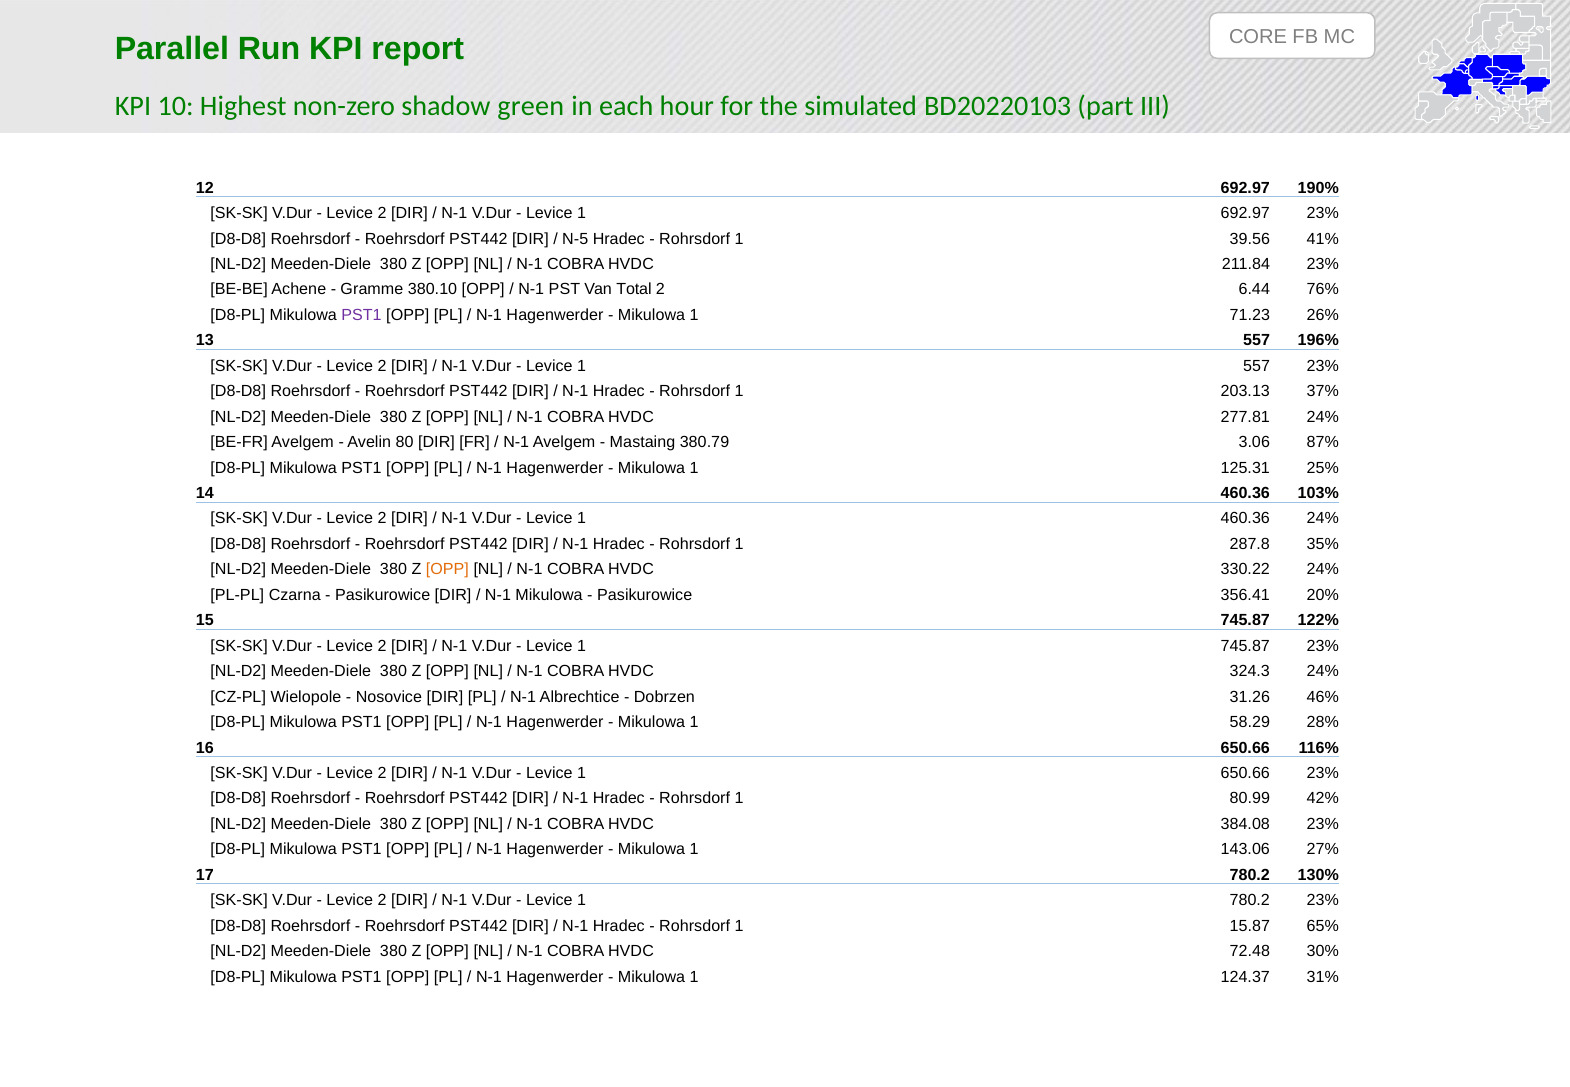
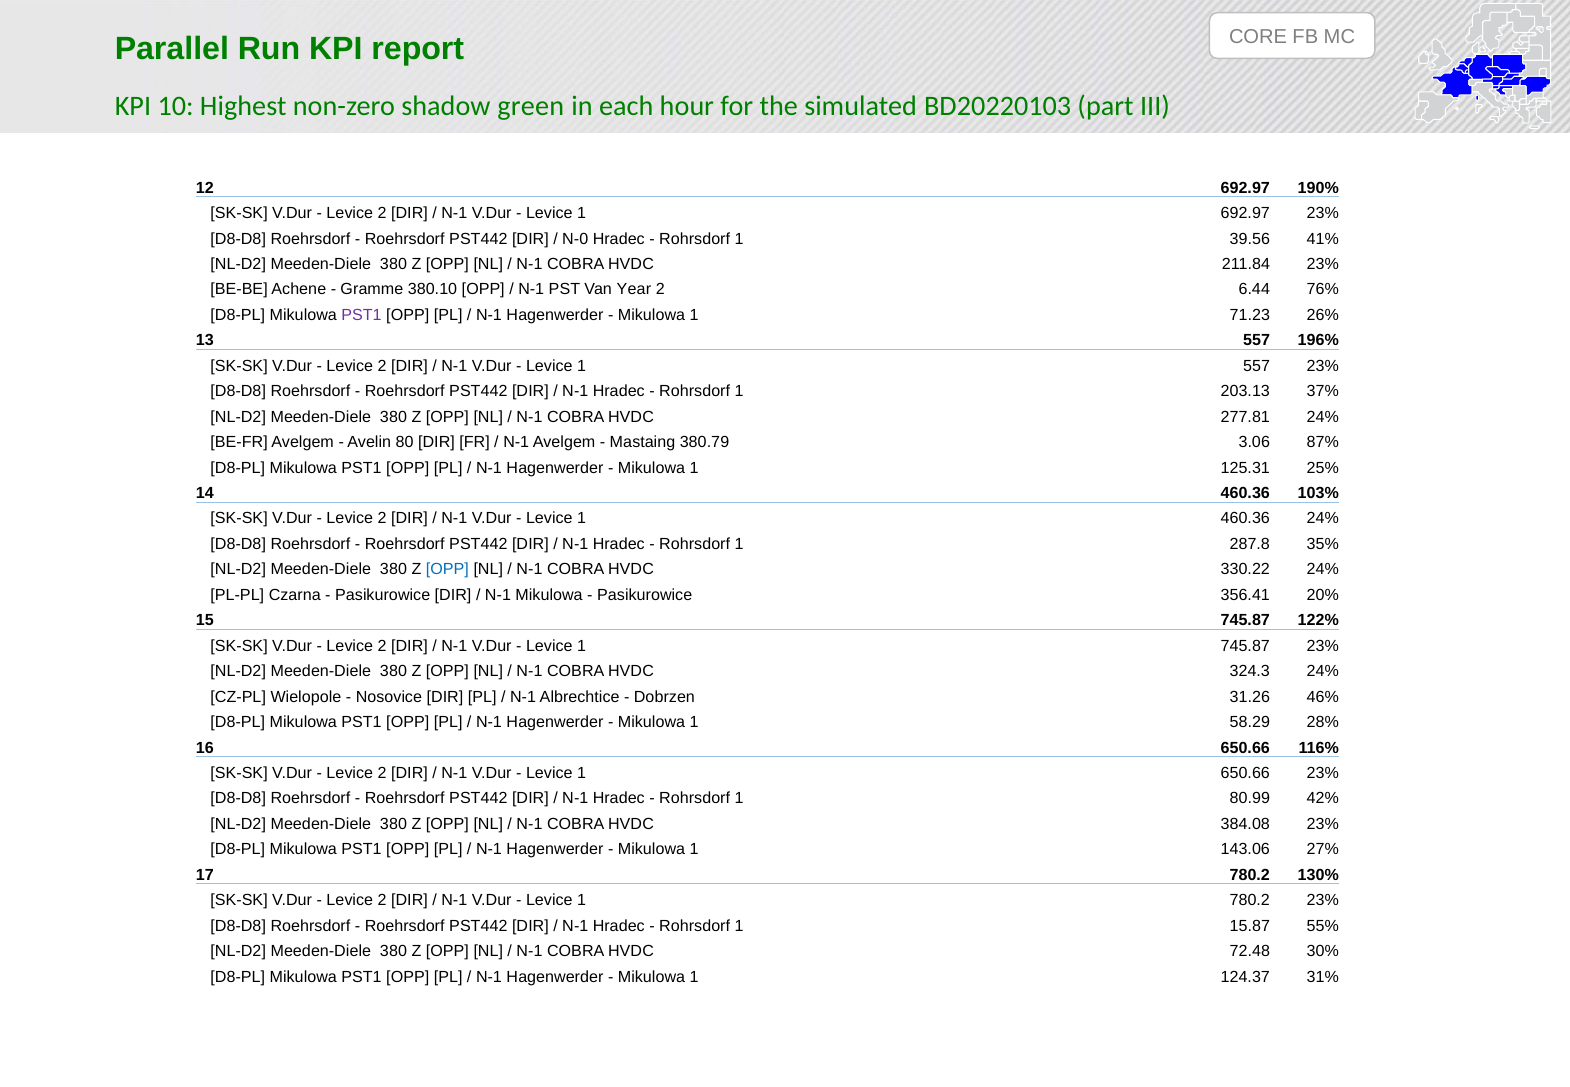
N-5: N-5 -> N-0 (575, 239)
Total: Total -> Year (634, 290)
OPP colour: orange -> blue (447, 570)
65%: 65% -> 55% (1323, 926)
